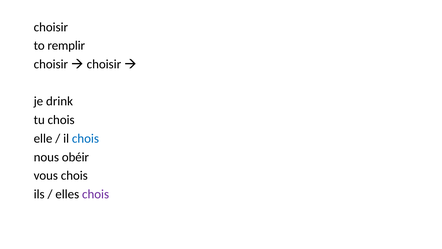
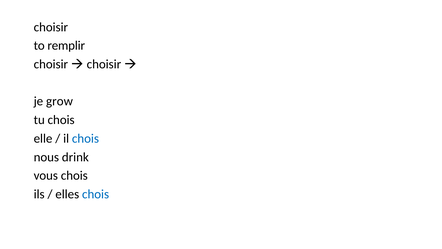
drink: drink -> grow (59, 101)
obéir: obéir -> drink (75, 157)
chois colour: purple -> blue (96, 194)
